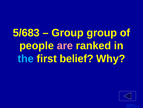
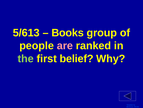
5/683: 5/683 -> 5/613 (26, 33)
Group: Group -> Books (68, 33)
the colour: light blue -> light green (26, 58)
